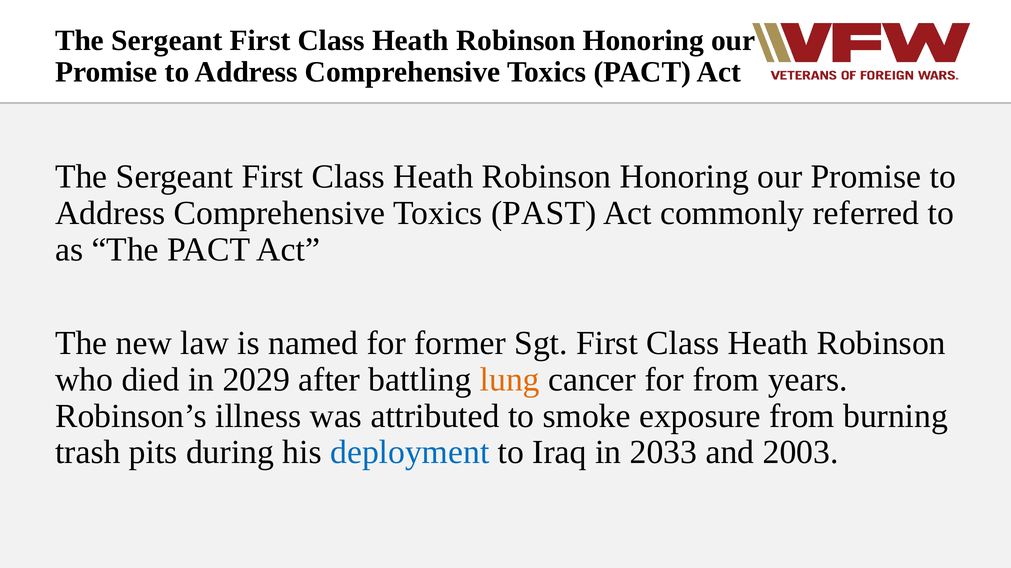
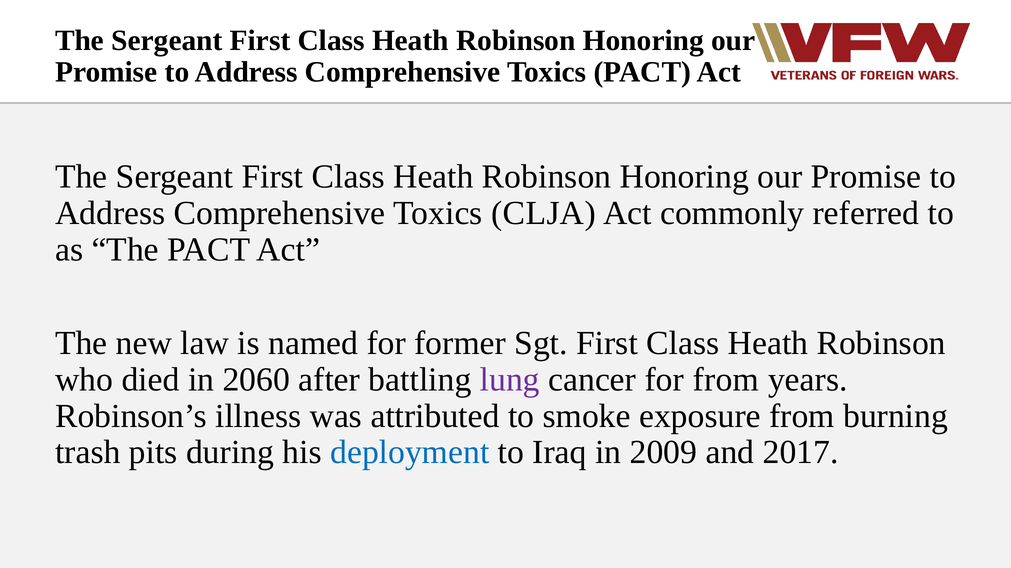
PAST: PAST -> CLJA (544, 213)
2029: 2029 -> 2060 (256, 380)
lung colour: orange -> purple (510, 380)
2033: 2033 -> 2009 (663, 453)
2003: 2003 -> 2017 (801, 453)
